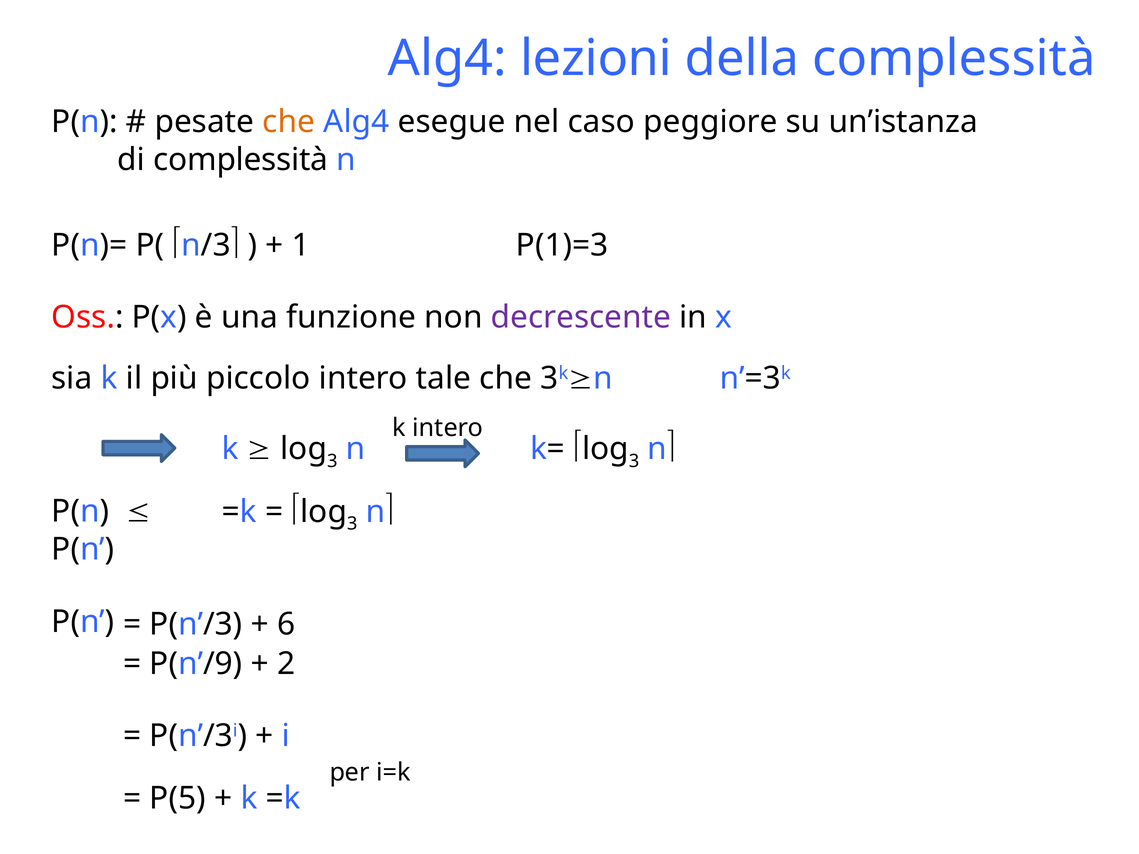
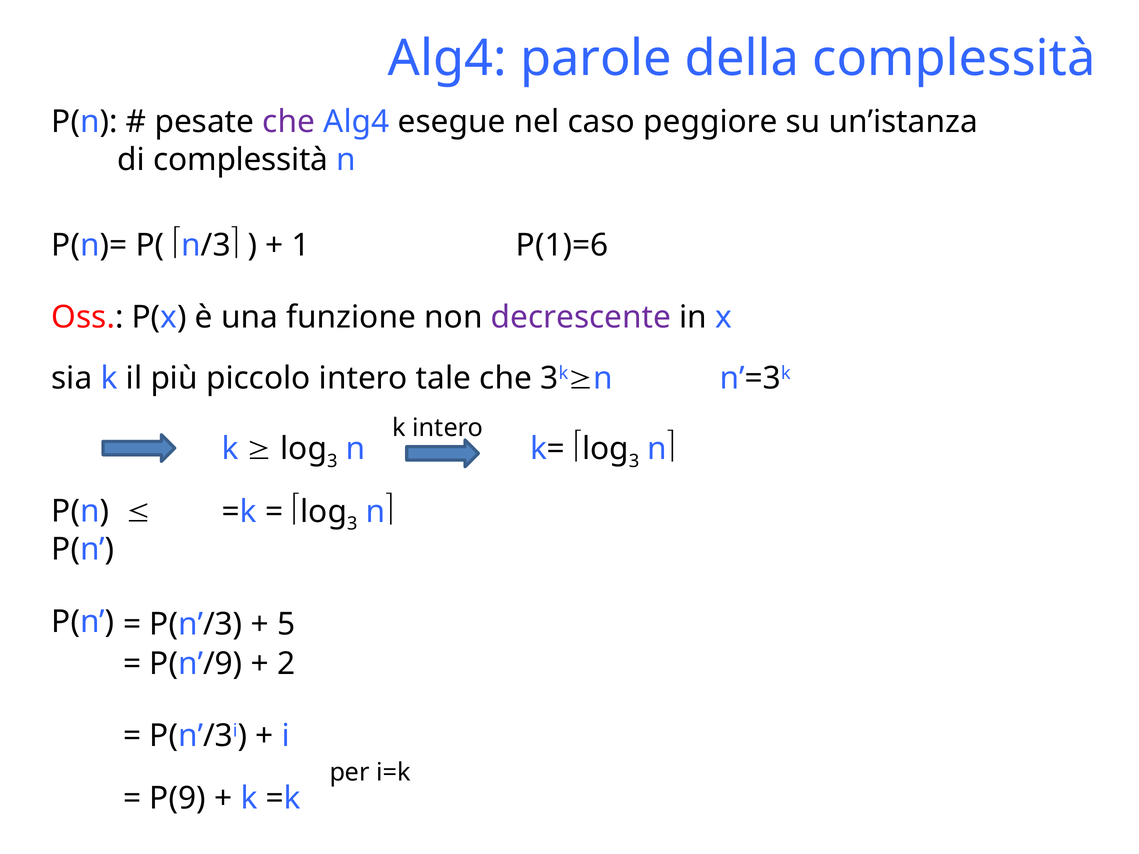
lezioni: lezioni -> parole (596, 58)
che colour: orange -> purple (289, 122)
P(1)=3: P(1)=3 -> P(1)=6 (562, 246)
6: 6 -> 5 (286, 624)
P(5: P(5 -> P(9 (178, 799)
